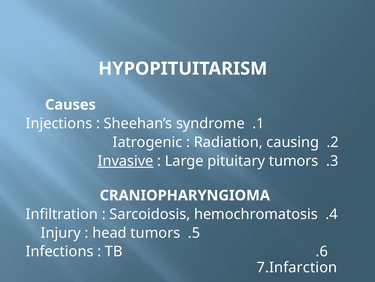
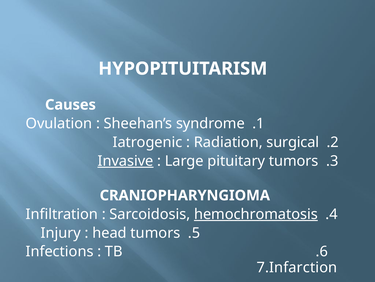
Injections: Injections -> Ovulation (59, 123)
causing: causing -> surgical (293, 142)
hemochromatosis underline: none -> present (256, 214)
